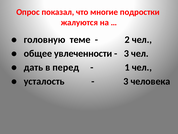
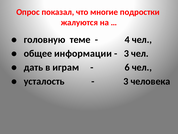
2: 2 -> 4 (127, 39)
увлеченности: увлеченности -> информации (83, 53)
перед: перед -> играм (66, 67)
1: 1 -> 6 (127, 67)
